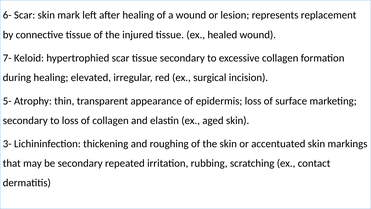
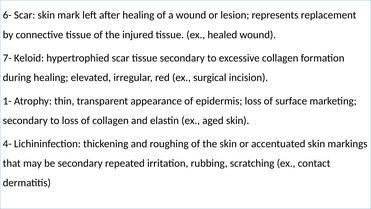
5-: 5- -> 1- (7, 101)
3-: 3- -> 4- (7, 144)
